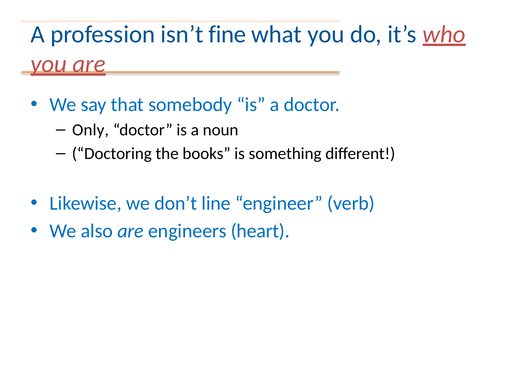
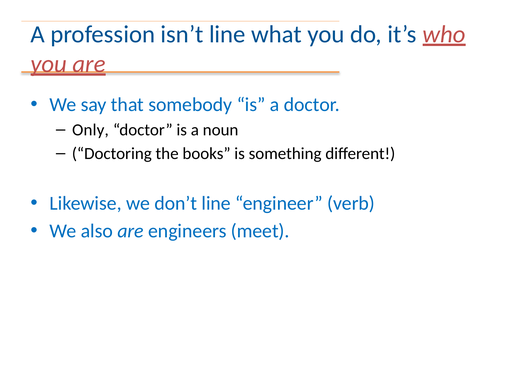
isn’t fine: fine -> line (227, 34)
heart: heart -> meet (260, 232)
